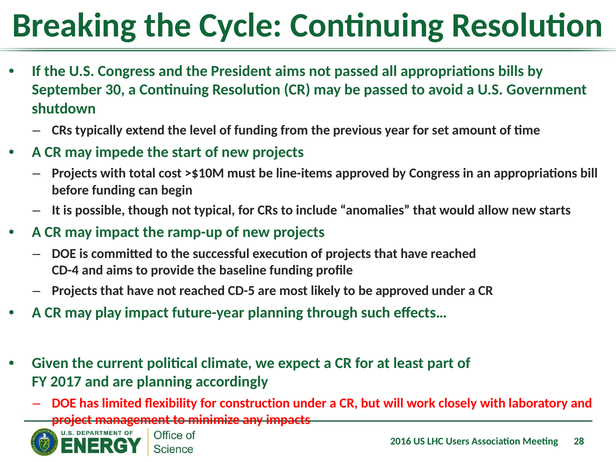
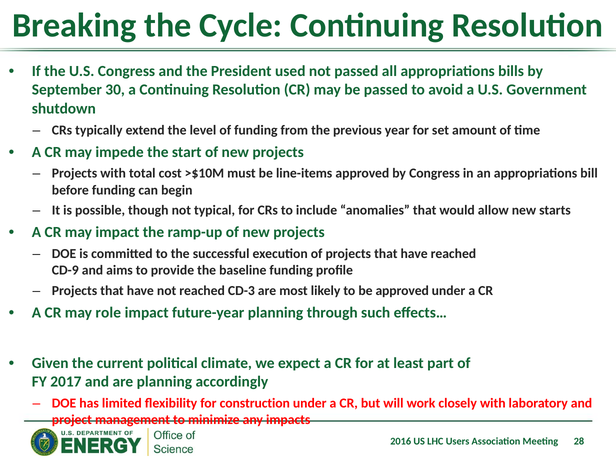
President aims: aims -> used (290, 71)
CD-4: CD-4 -> CD-9 (65, 270)
CD-5: CD-5 -> CD-3 (241, 291)
play: play -> role (108, 312)
